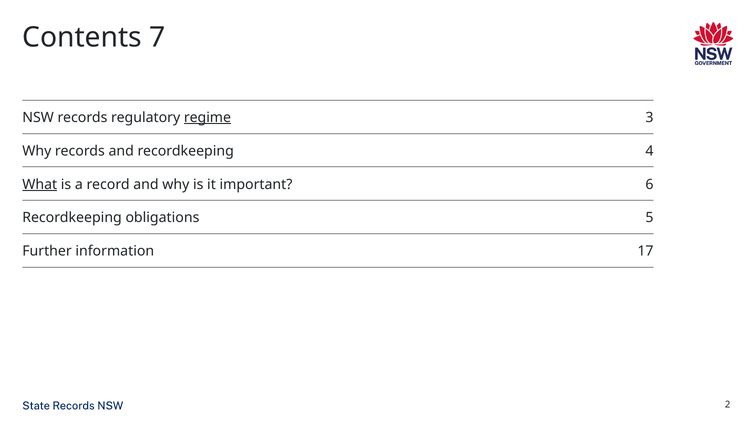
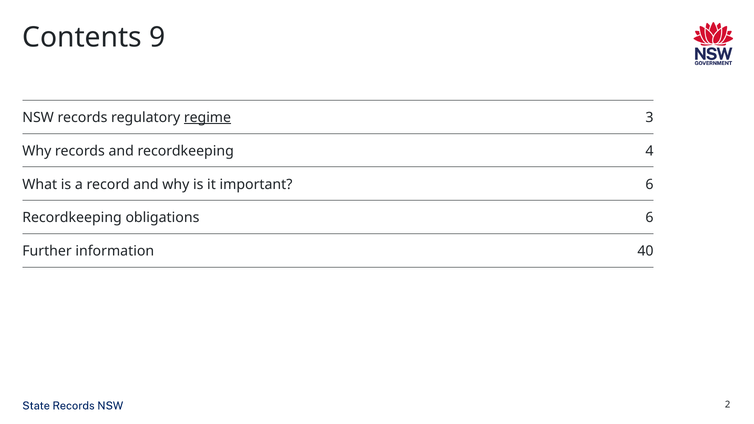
7: 7 -> 9 (157, 37)
What underline: present -> none (40, 184)
obligations 5: 5 -> 6 (650, 218)
17: 17 -> 40 (645, 251)
